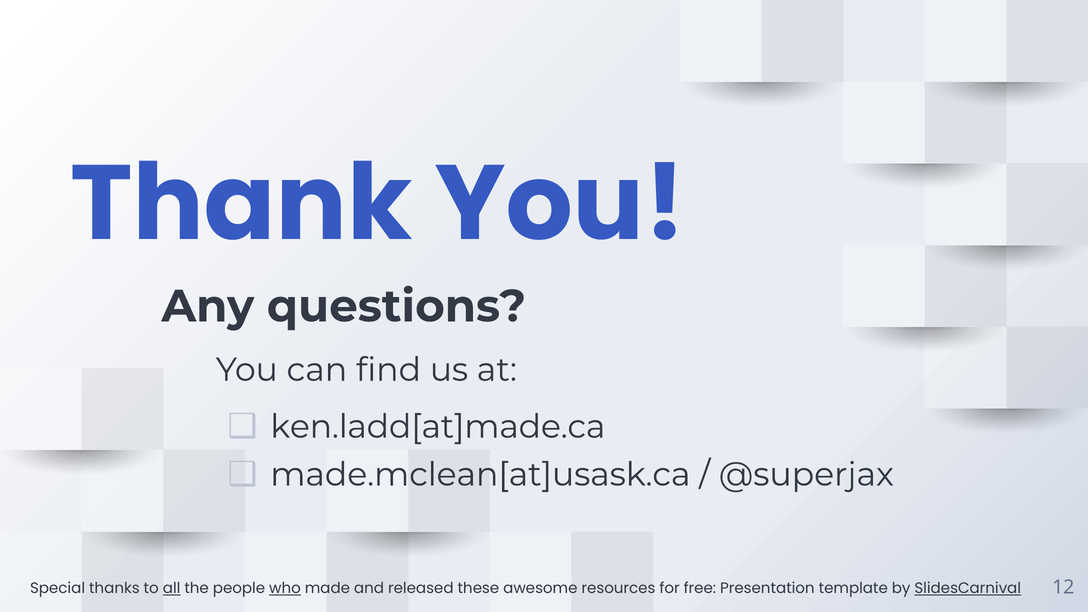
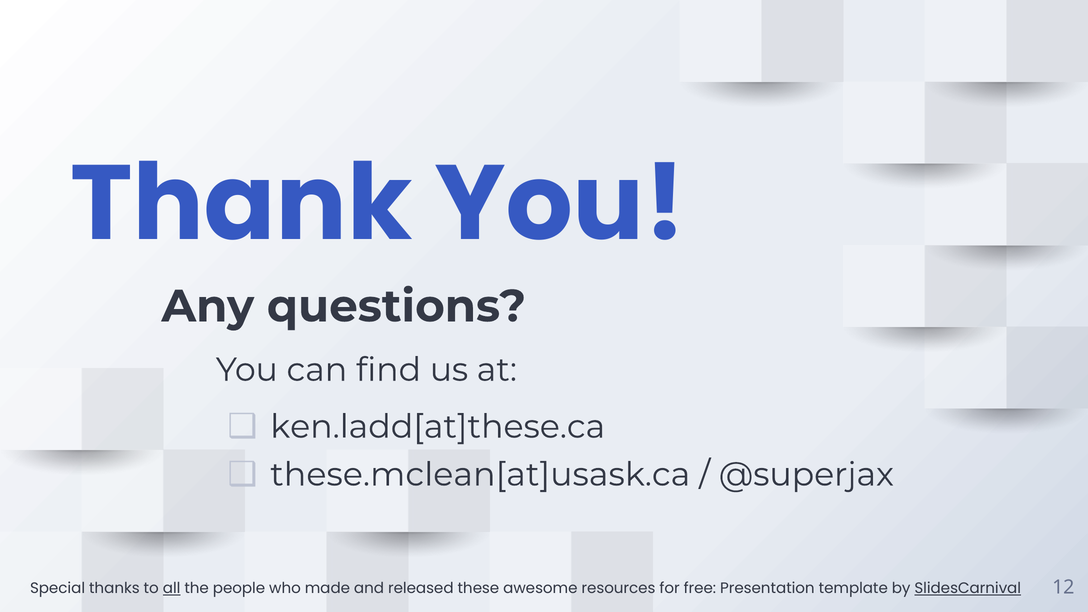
ken.ladd[at]made.ca: ken.ladd[at]made.ca -> ken.ladd[at]these.ca (438, 427)
made.mclean[at]usask.ca: made.mclean[at]usask.ca -> these.mclean[at]usask.ca (480, 475)
who underline: present -> none (285, 588)
